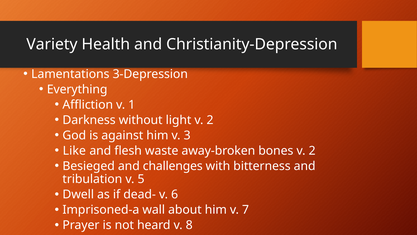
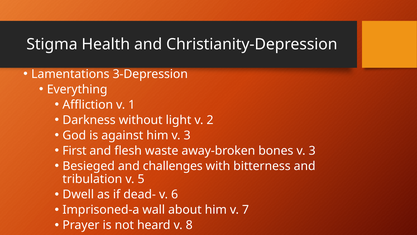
Variety: Variety -> Stigma (52, 44)
Like: Like -> First (74, 150)
bones v 2: 2 -> 3 (312, 150)
